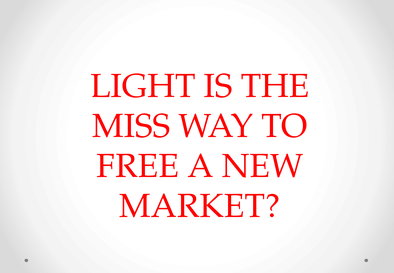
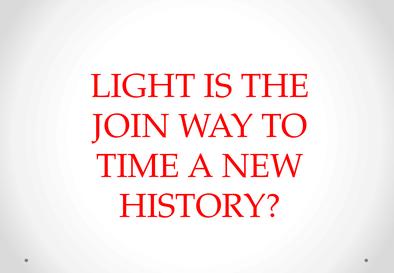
MISS: MISS -> JOIN (131, 126)
FREE: FREE -> TIME (138, 166)
MARKET: MARKET -> HISTORY (200, 206)
